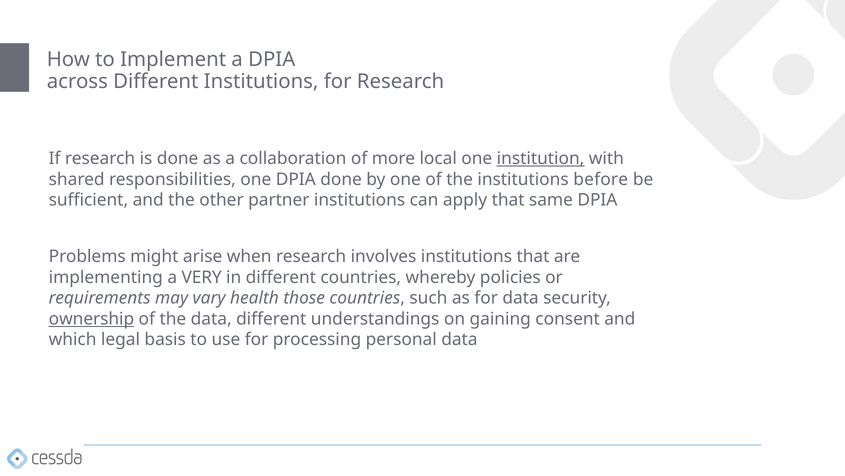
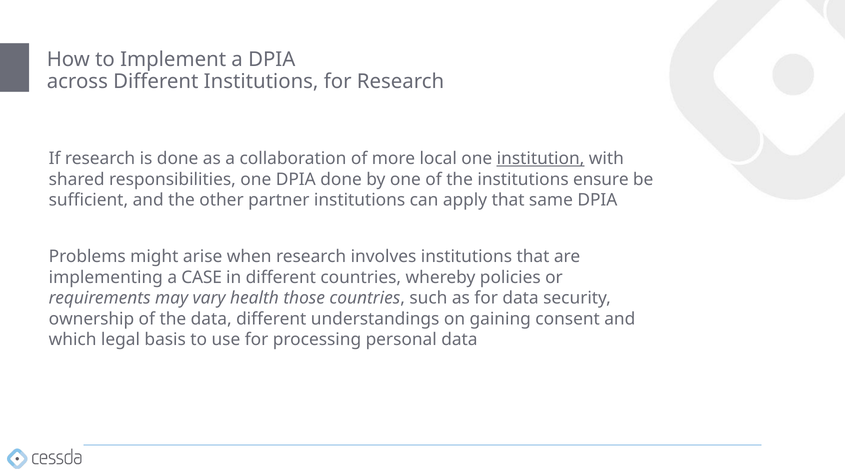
before: before -> ensure (601, 179)
VERY: VERY -> CASE (202, 277)
ownership underline: present -> none (91, 318)
